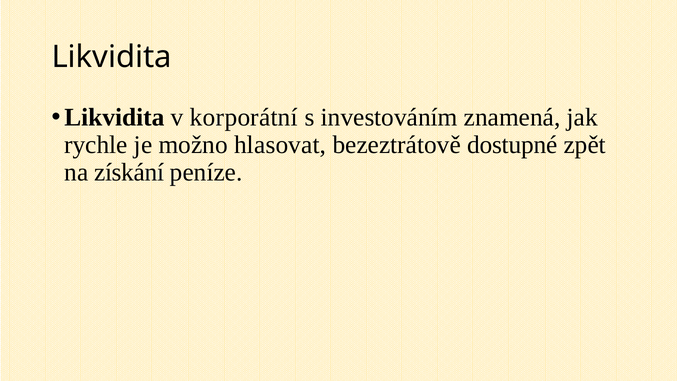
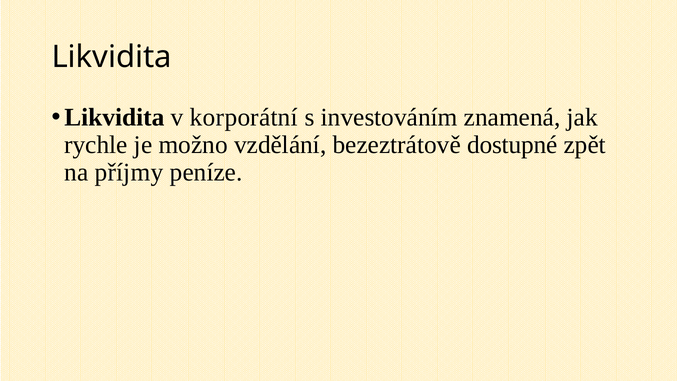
hlasovat: hlasovat -> vzdělání (280, 145)
získání: získání -> příjmy (129, 172)
